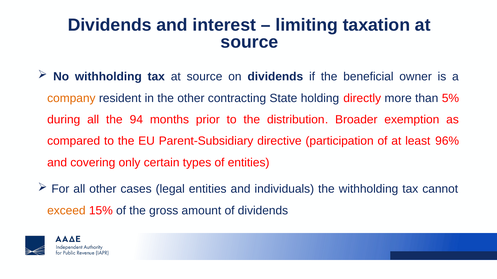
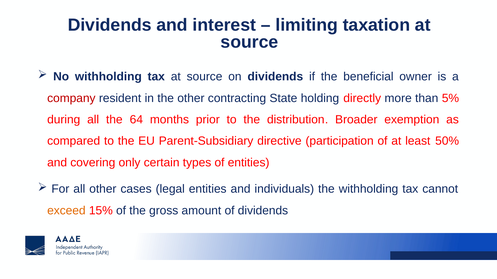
company colour: orange -> red (71, 98)
94: 94 -> 64 (136, 120)
96%: 96% -> 50% (447, 141)
